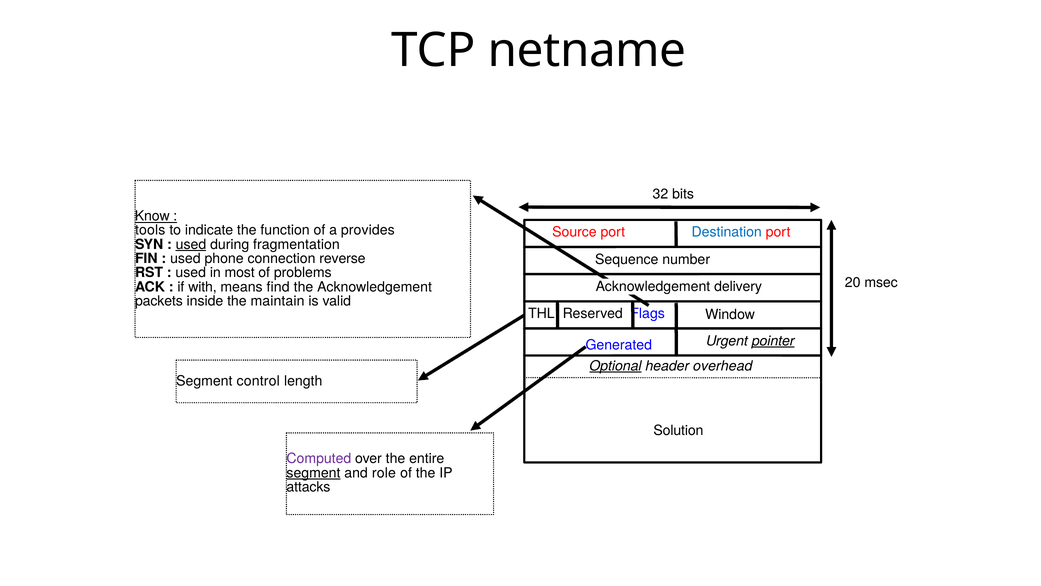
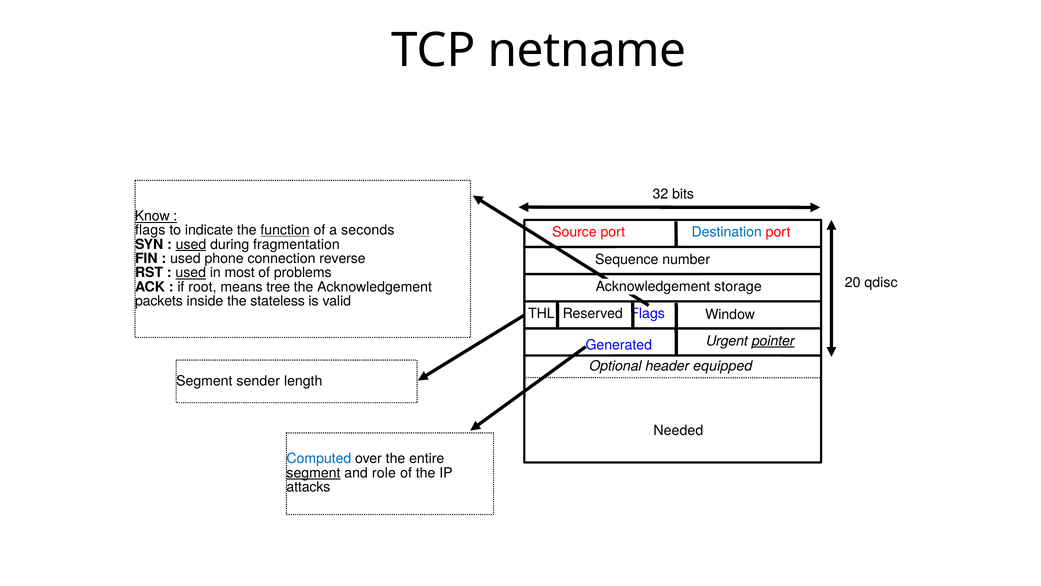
tools: tools -> flags (150, 230)
function underline: none -> present (285, 230)
provides: provides -> seconds (368, 230)
used underline: none -> present (191, 273)
msec: msec -> qdisc (881, 282)
delivery: delivery -> storage (738, 286)
with: with -> root (202, 287)
find: find -> tree (278, 287)
maintain: maintain -> stateless (278, 301)
Optional underline: present -> none (615, 366)
overhead: overhead -> equipped (723, 366)
control: control -> sender (258, 381)
Solution: Solution -> Needed (678, 430)
Computed colour: purple -> blue (319, 458)
